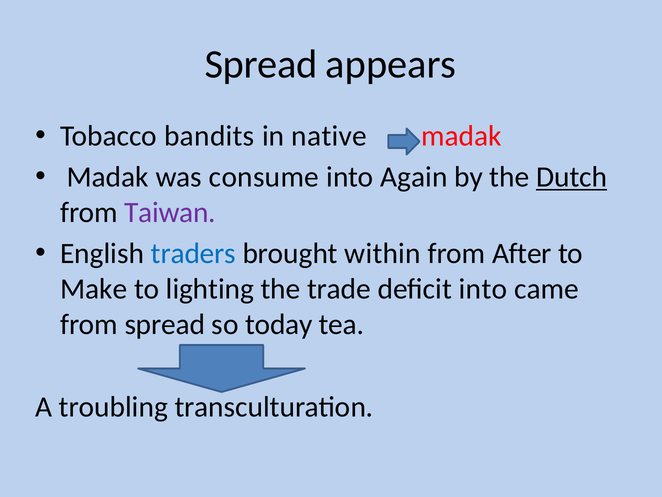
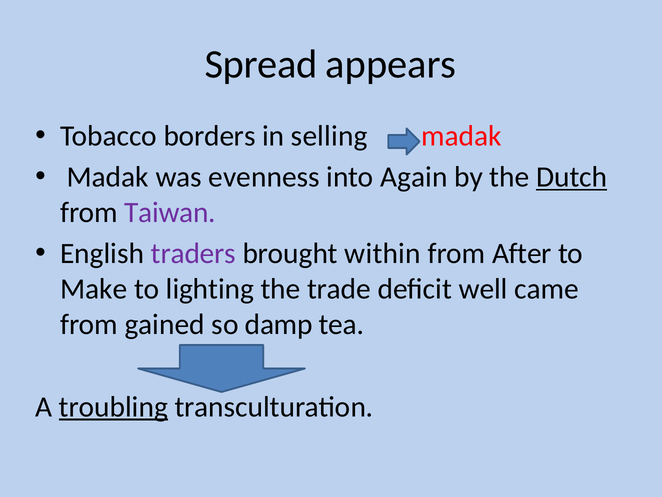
bandits: bandits -> borders (210, 136)
native: native -> selling (329, 136)
consume: consume -> evenness (264, 177)
traders colour: blue -> purple (193, 253)
deficit into: into -> well (483, 289)
from spread: spread -> gained (165, 324)
today: today -> damp (279, 324)
troubling underline: none -> present (113, 406)
